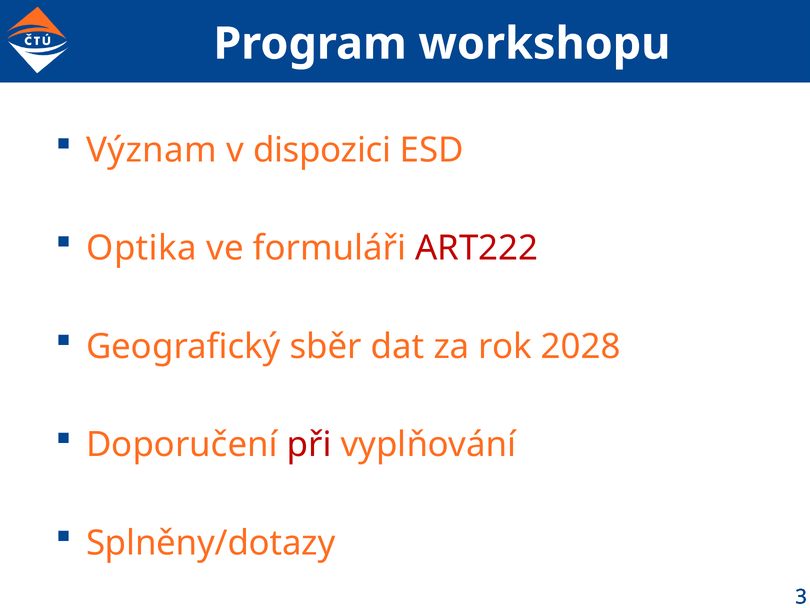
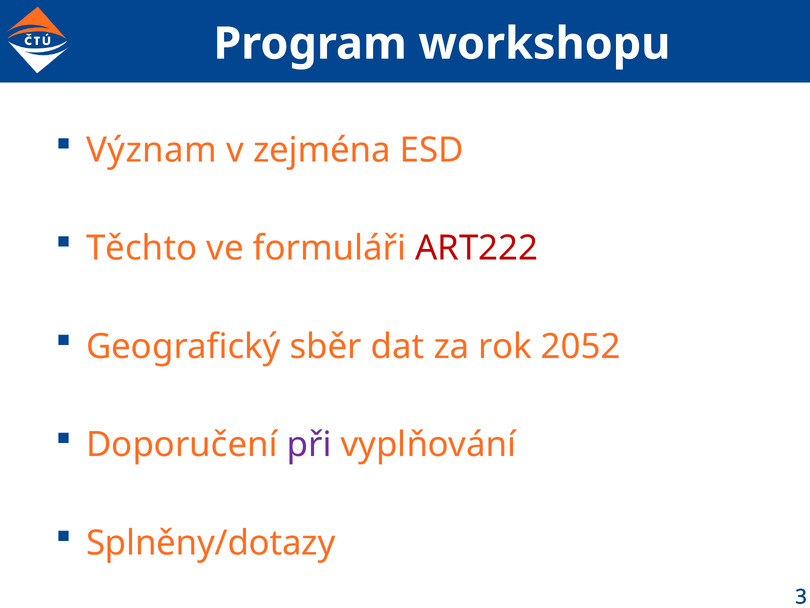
dispozici: dispozici -> zejména (322, 150)
Optika: Optika -> Těchto (142, 248)
2028: 2028 -> 2052 (581, 346)
při colour: red -> purple (309, 445)
